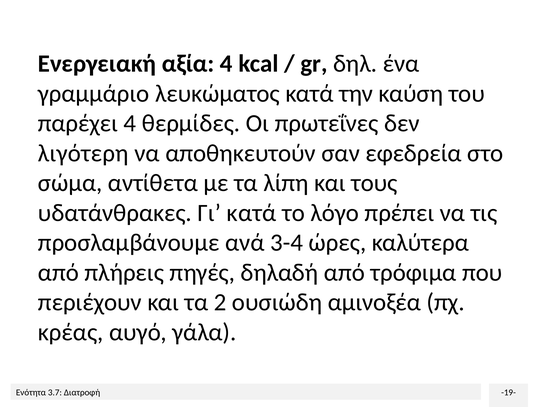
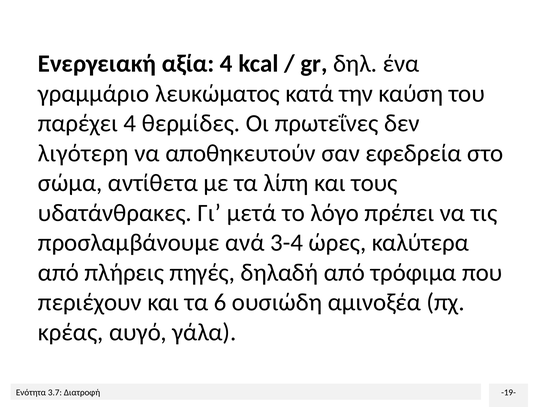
Γι κατά: κατά -> μετά (251, 213)
2: 2 -> 6 (220, 303)
